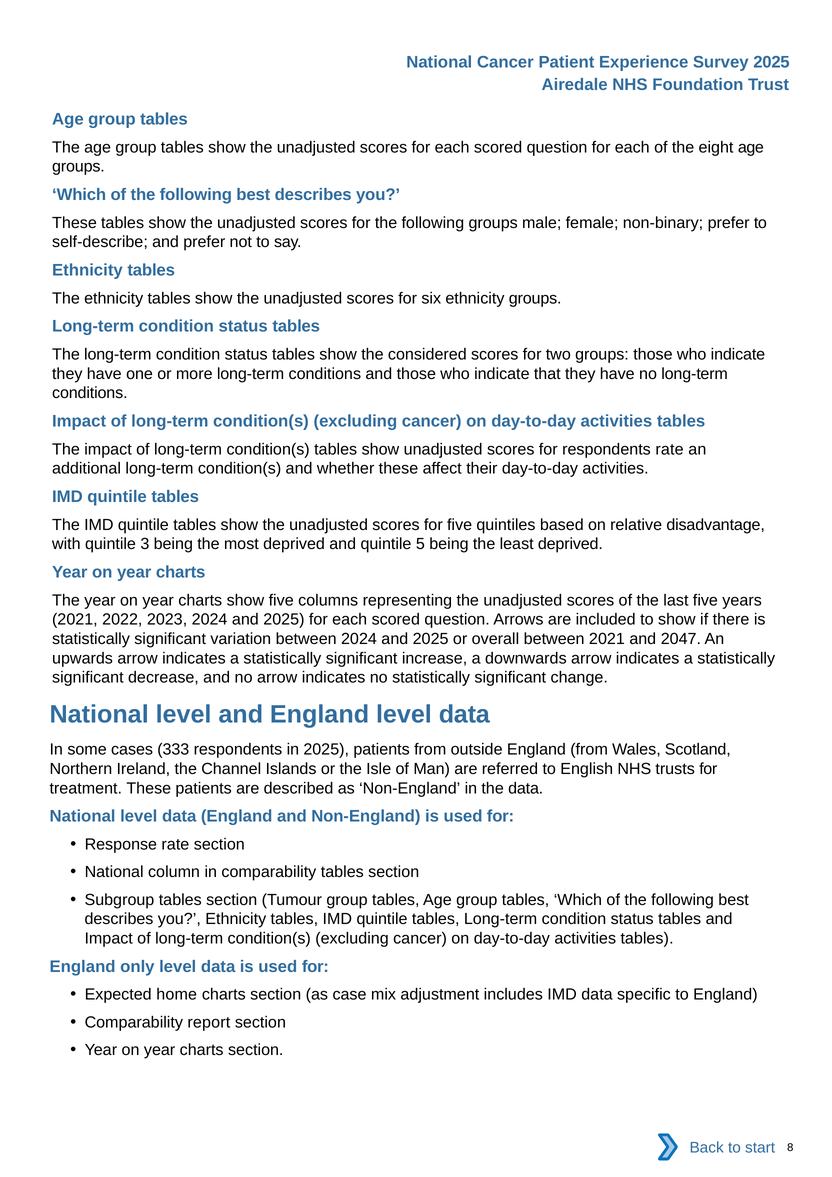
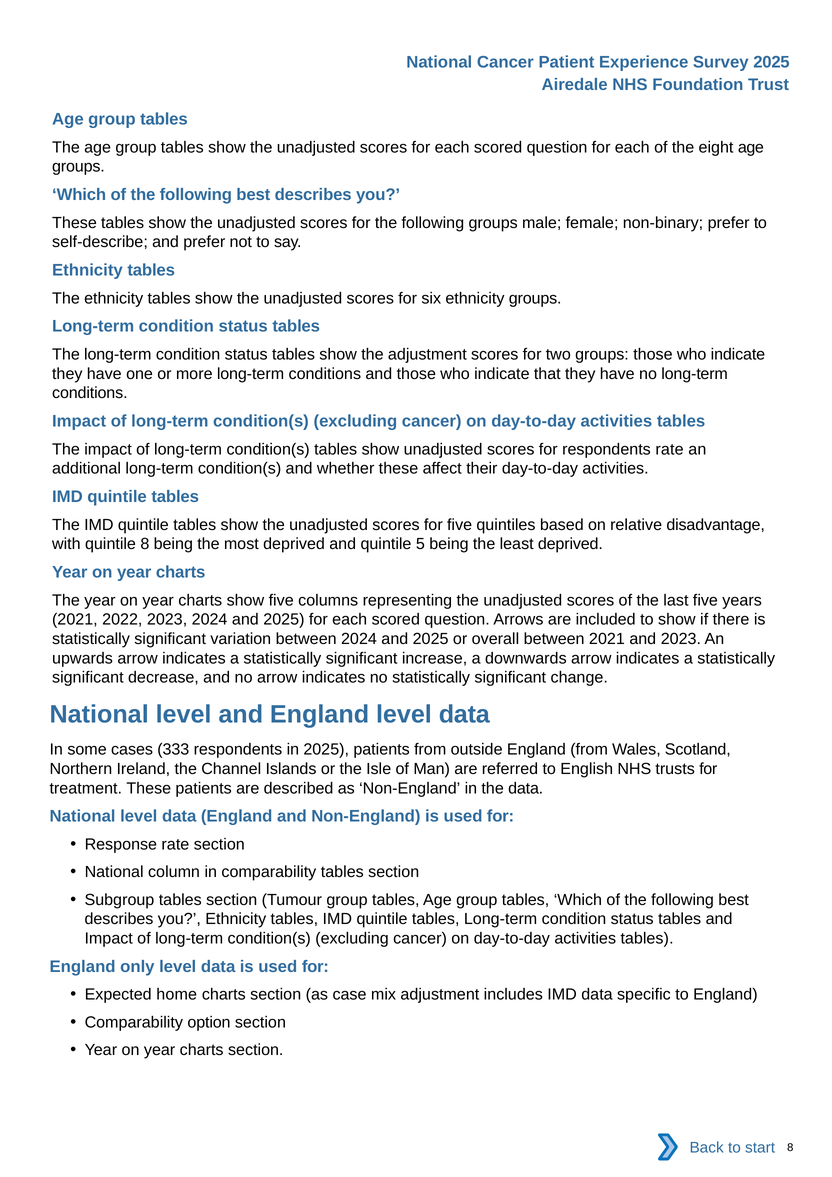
the considered: considered -> adjustment (427, 355)
quintile 3: 3 -> 8 (145, 544)
and 2047: 2047 -> 2023 (681, 639)
report: report -> option (209, 1023)
